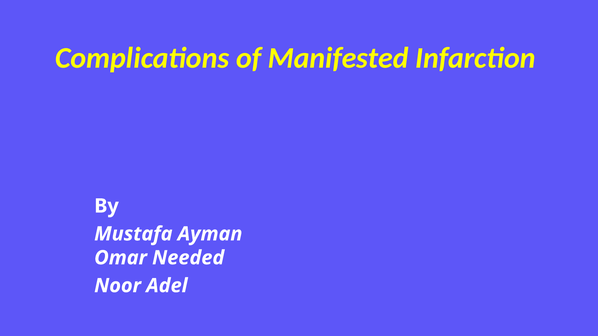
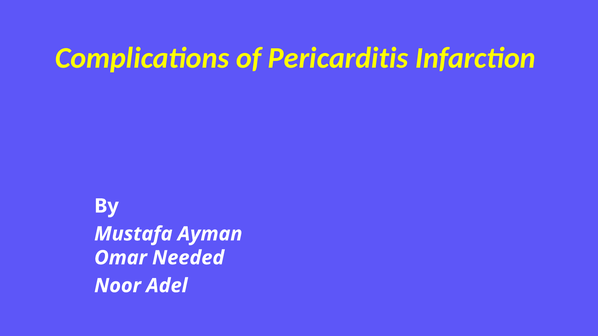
Manifested: Manifested -> Pericarditis (338, 58)
